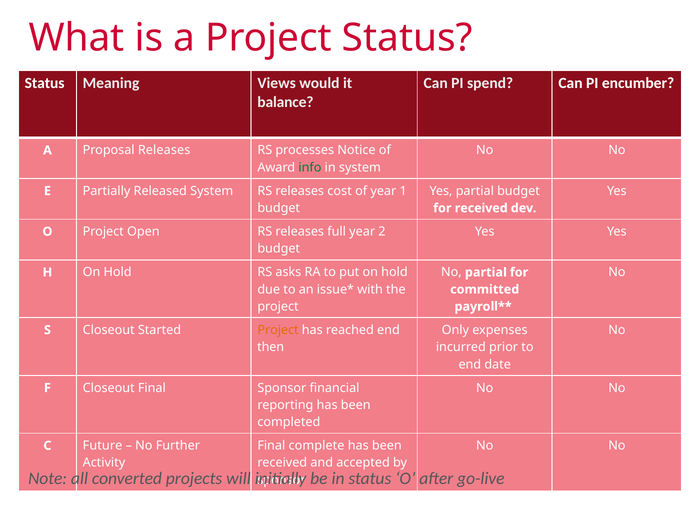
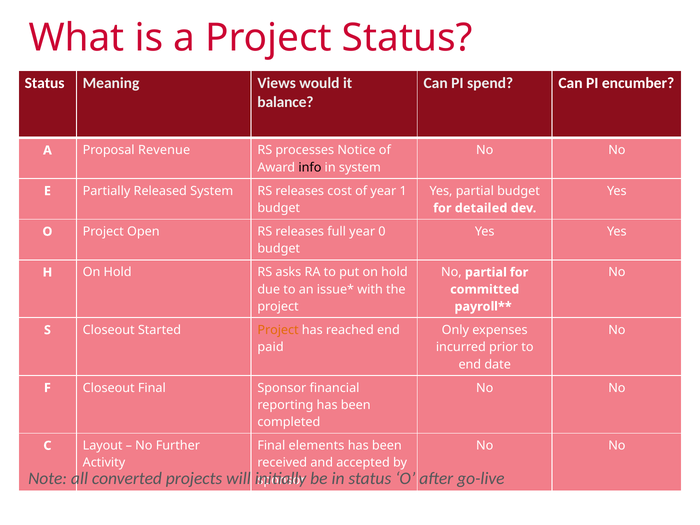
Proposal Releases: Releases -> Revenue (164, 150)
info colour: green -> black (310, 167)
for received: received -> detailed (481, 208)
2: 2 -> 0 (382, 232)
then: then -> paid (271, 347)
complete: complete -> elements (316, 446)
Future: Future -> Layout (103, 446)
